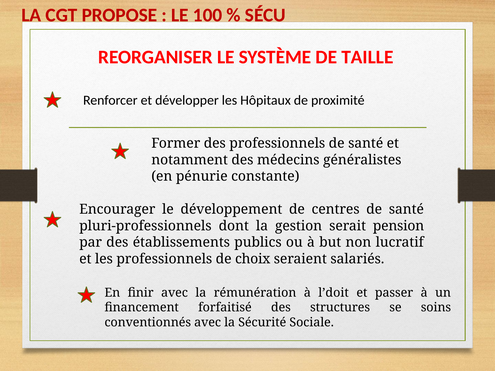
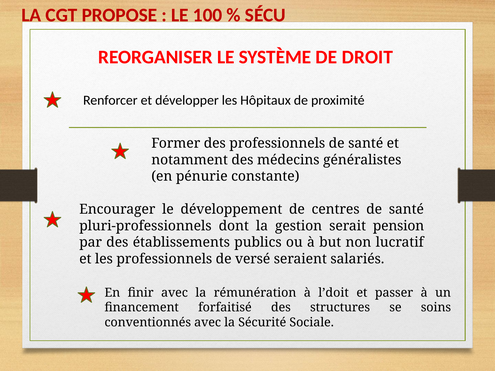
TAILLE: TAILLE -> DROIT (367, 57)
choix: choix -> versé (253, 259)
